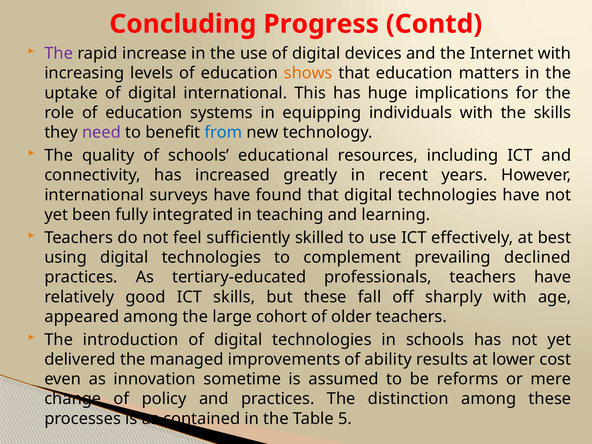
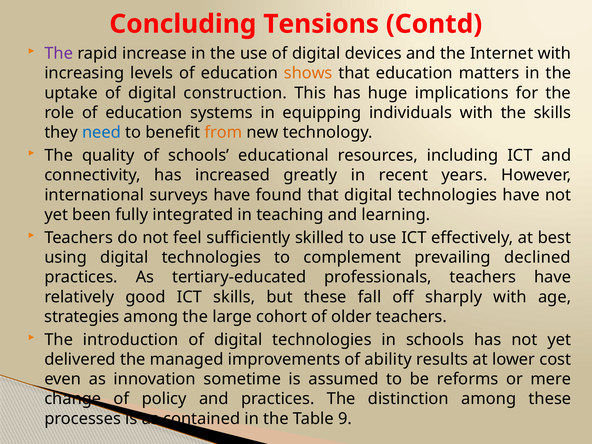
Progress: Progress -> Tensions (321, 24)
digital international: international -> construction (235, 93)
need colour: purple -> blue (102, 132)
from colour: blue -> orange (223, 132)
appeared: appeared -> strategies (82, 317)
5: 5 -> 9 (345, 419)
